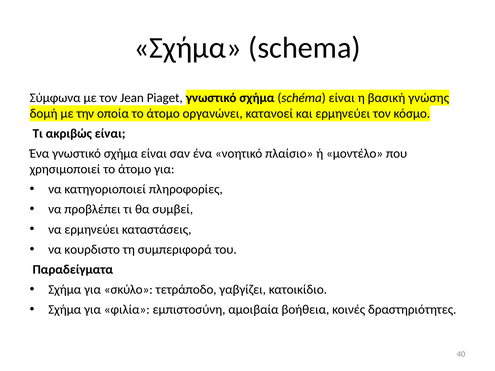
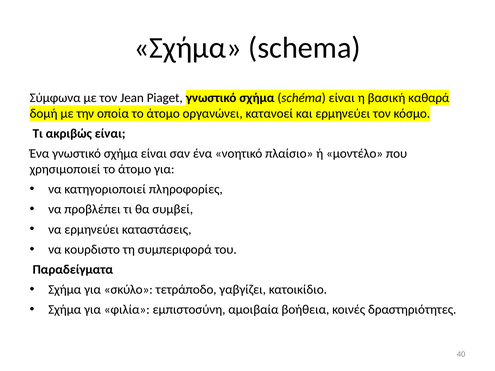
γνώσης: γνώσης -> καθαρά (429, 98)
